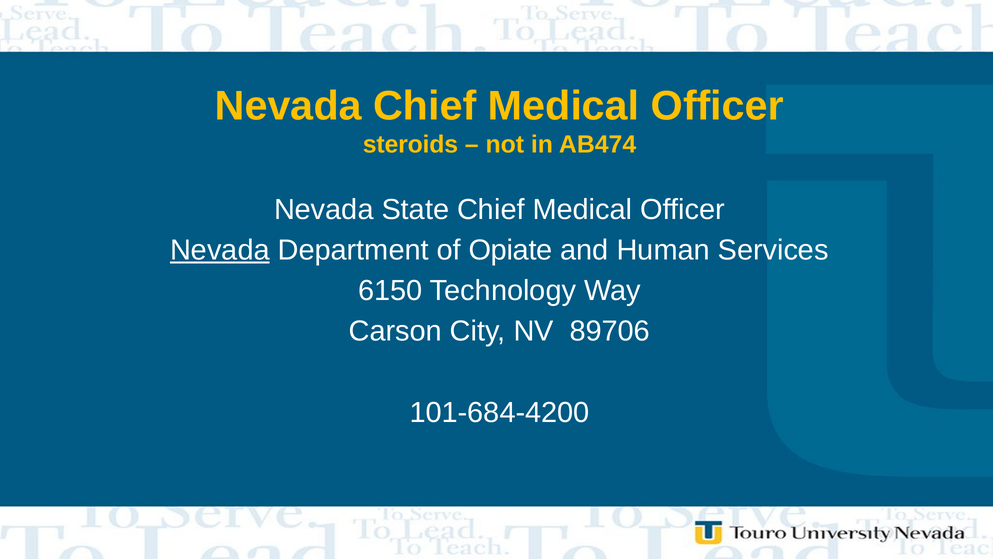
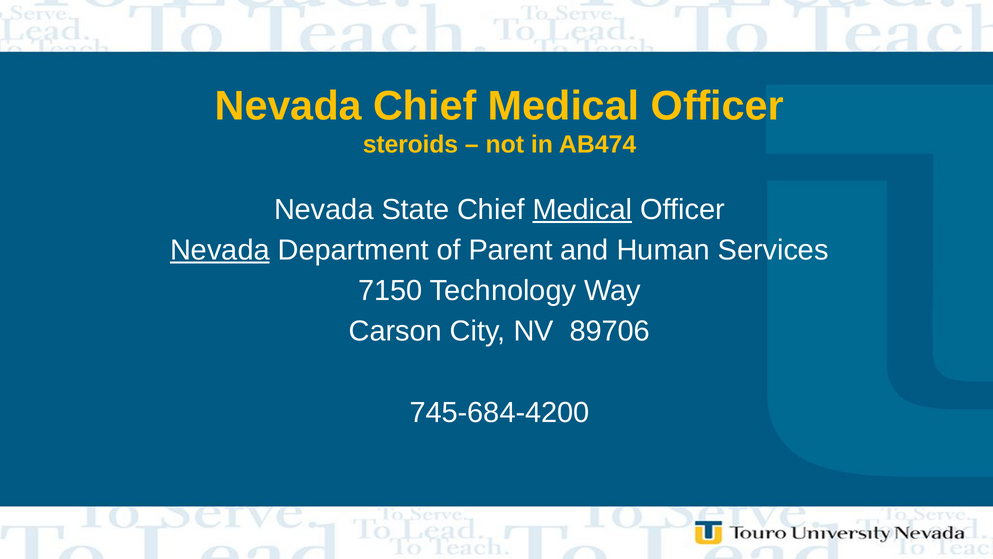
Medical underline: none -> present (582, 209)
Opiate: Opiate -> Parent (511, 250)
6150: 6150 -> 7150 (390, 290)
101-684-4200: 101-684-4200 -> 745-684-4200 (500, 412)
